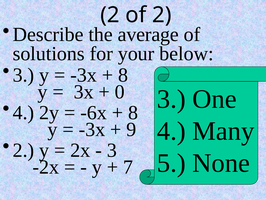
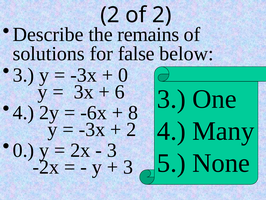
average: average -> remains (148, 34)
your: your -> false (136, 54)
8: 8 -> 0 (123, 75)
0: 0 -> 6 (120, 92)
9: 9 -> 2 (131, 129)
2: 2 -> 0 (23, 150)
7: 7 -> 3 (128, 167)
